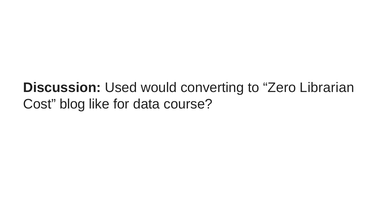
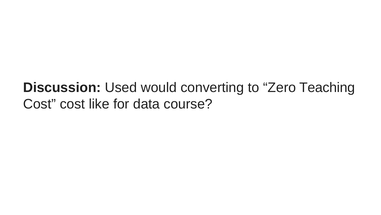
Librarian: Librarian -> Teaching (327, 87)
Cost blog: blog -> cost (72, 104)
